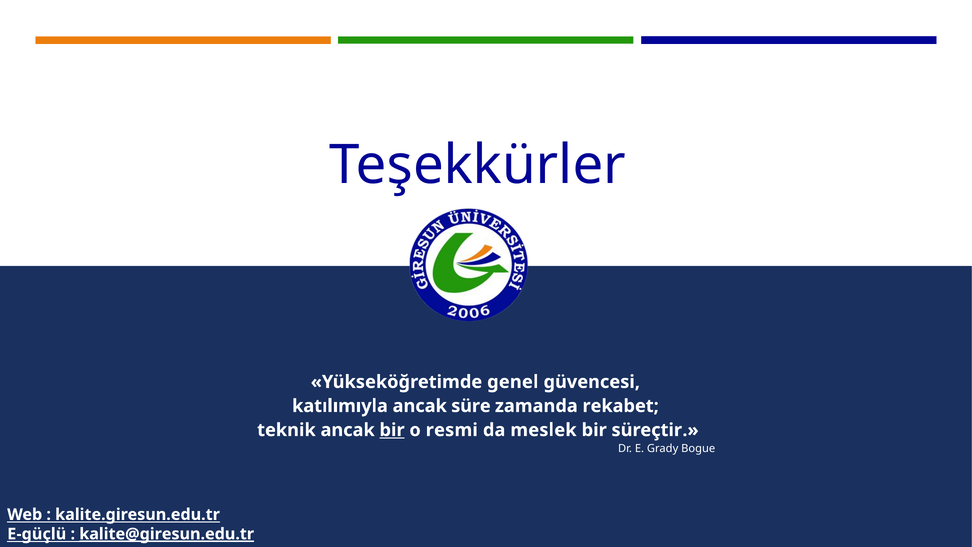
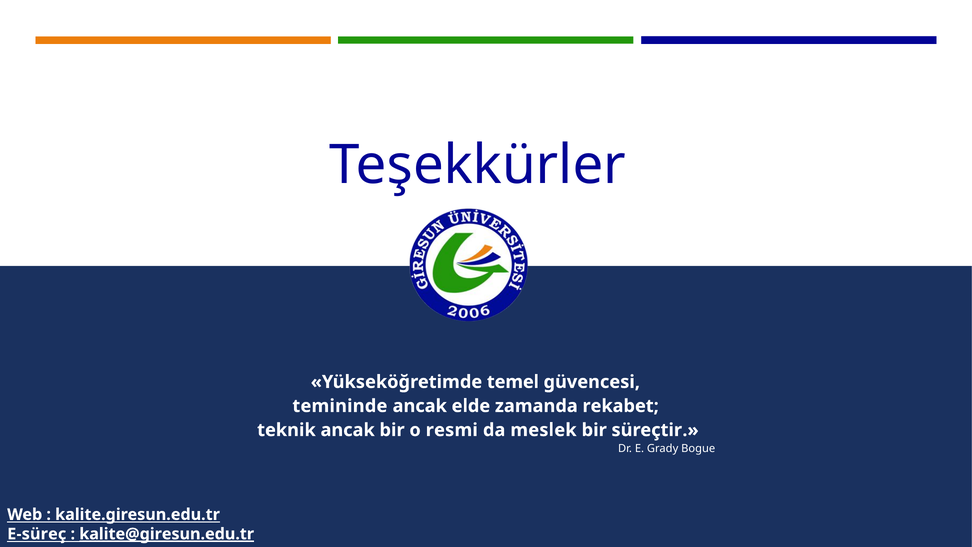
genel: genel -> temel (513, 382)
katılımıyla: katılımıyla -> temininde (340, 406)
süre: süre -> elde (471, 406)
bir underline: present -> none (392, 430)
E-güçlü: E-güçlü -> E-süreç (37, 534)
